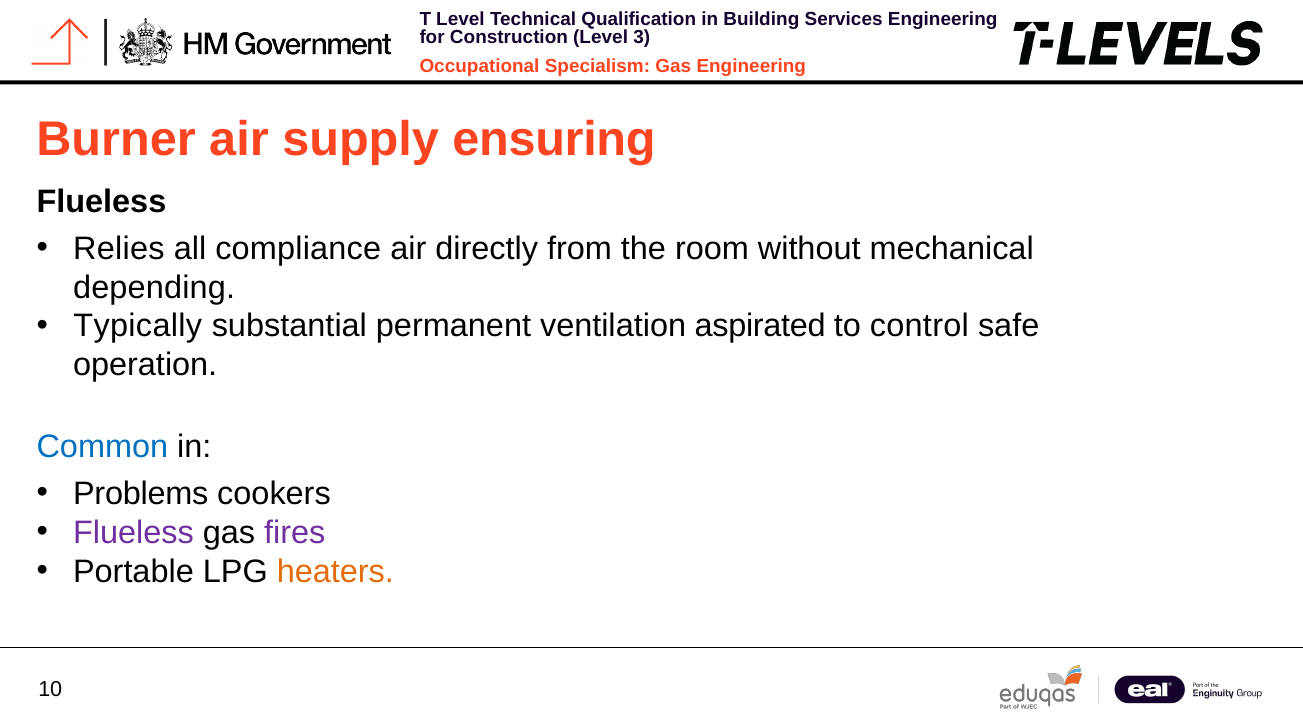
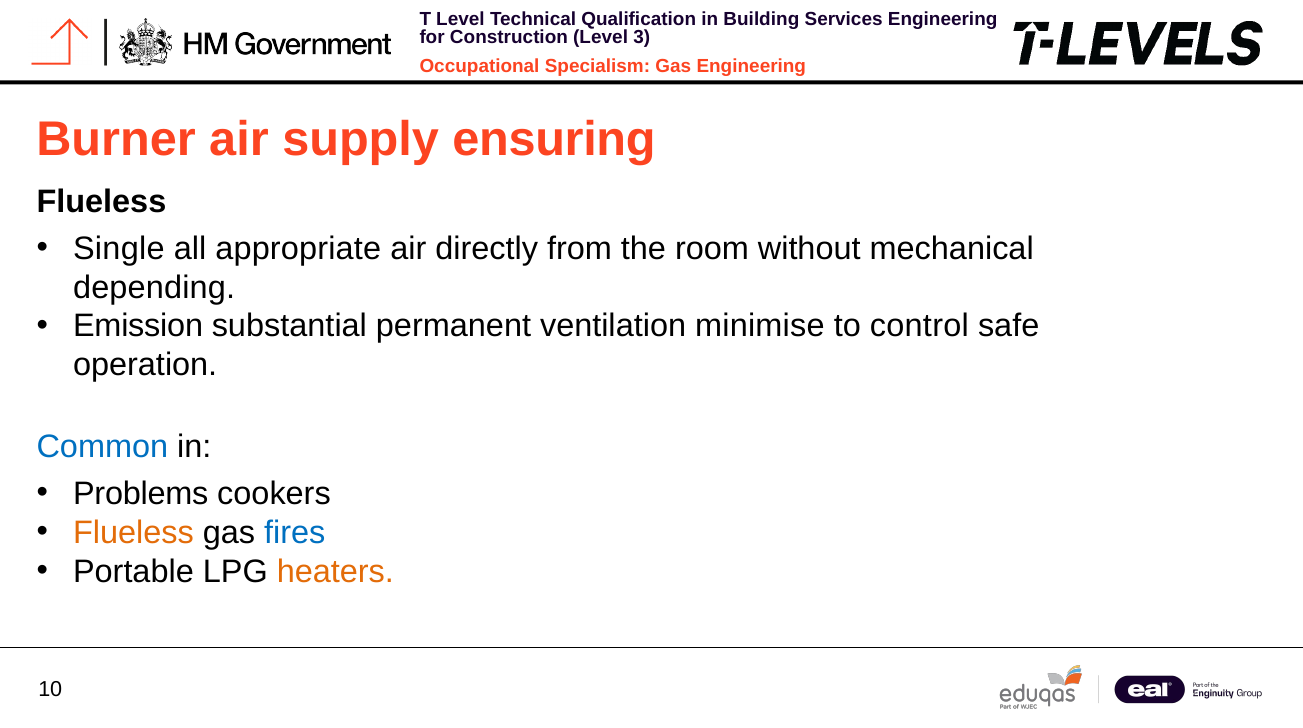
Relies: Relies -> Single (119, 248)
compliance: compliance -> appropriate (298, 248)
Typically: Typically -> Emission (138, 326)
aspirated: aspirated -> minimise (760, 326)
Flueless colour: purple -> orange (133, 533)
fires colour: purple -> blue (295, 533)
